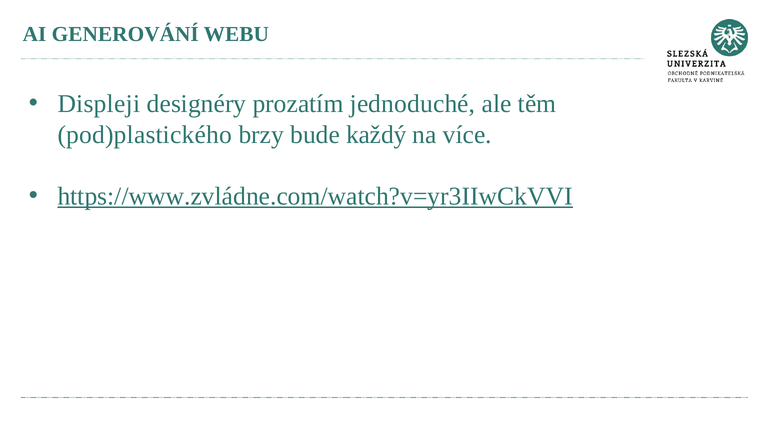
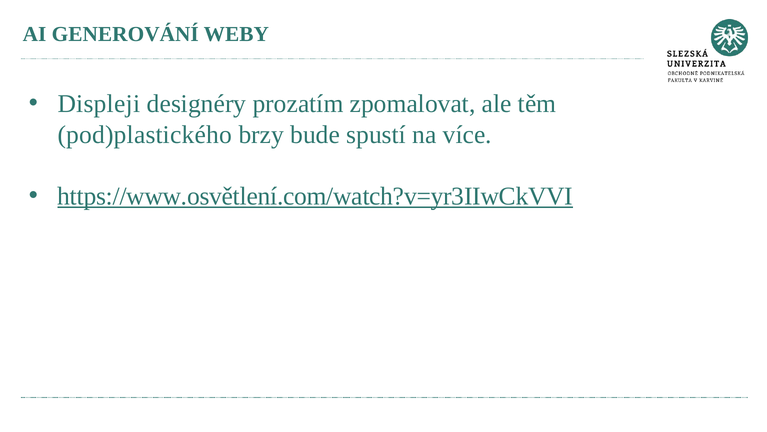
WEBU: WEBU -> WEBY (236, 34)
jednoduché: jednoduché -> zpomalovat (413, 104)
každý: každý -> spustí (376, 134)
https://www.zvládne.com/watch?v=yr3IIwCkVVI: https://www.zvládne.com/watch?v=yr3IIwCkVVI -> https://www.osvětlení.com/watch?v=yr3IIwCkVVI (315, 196)
